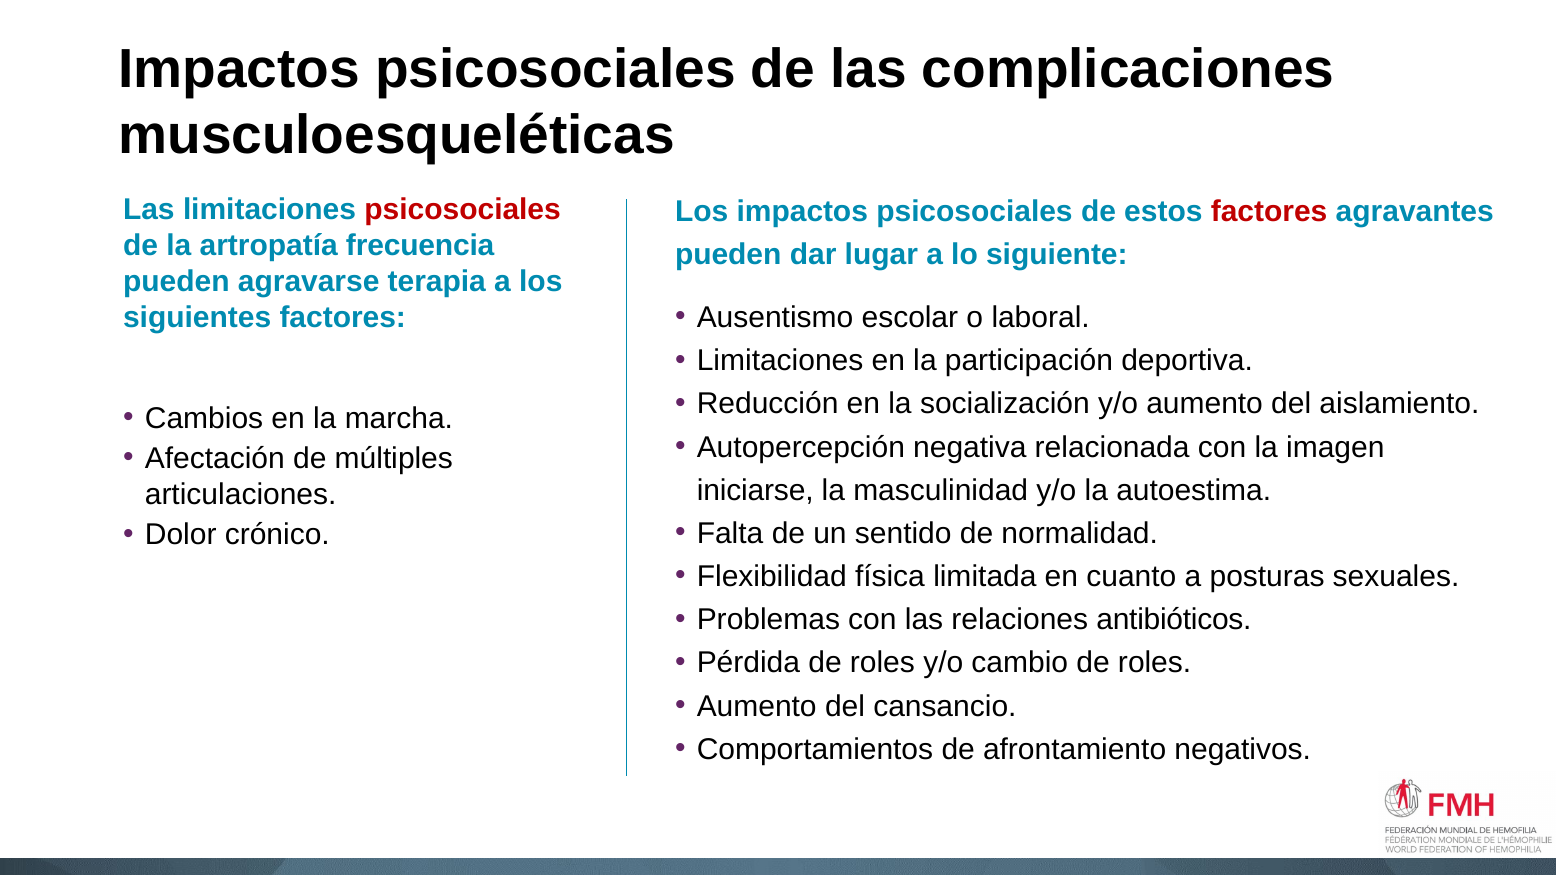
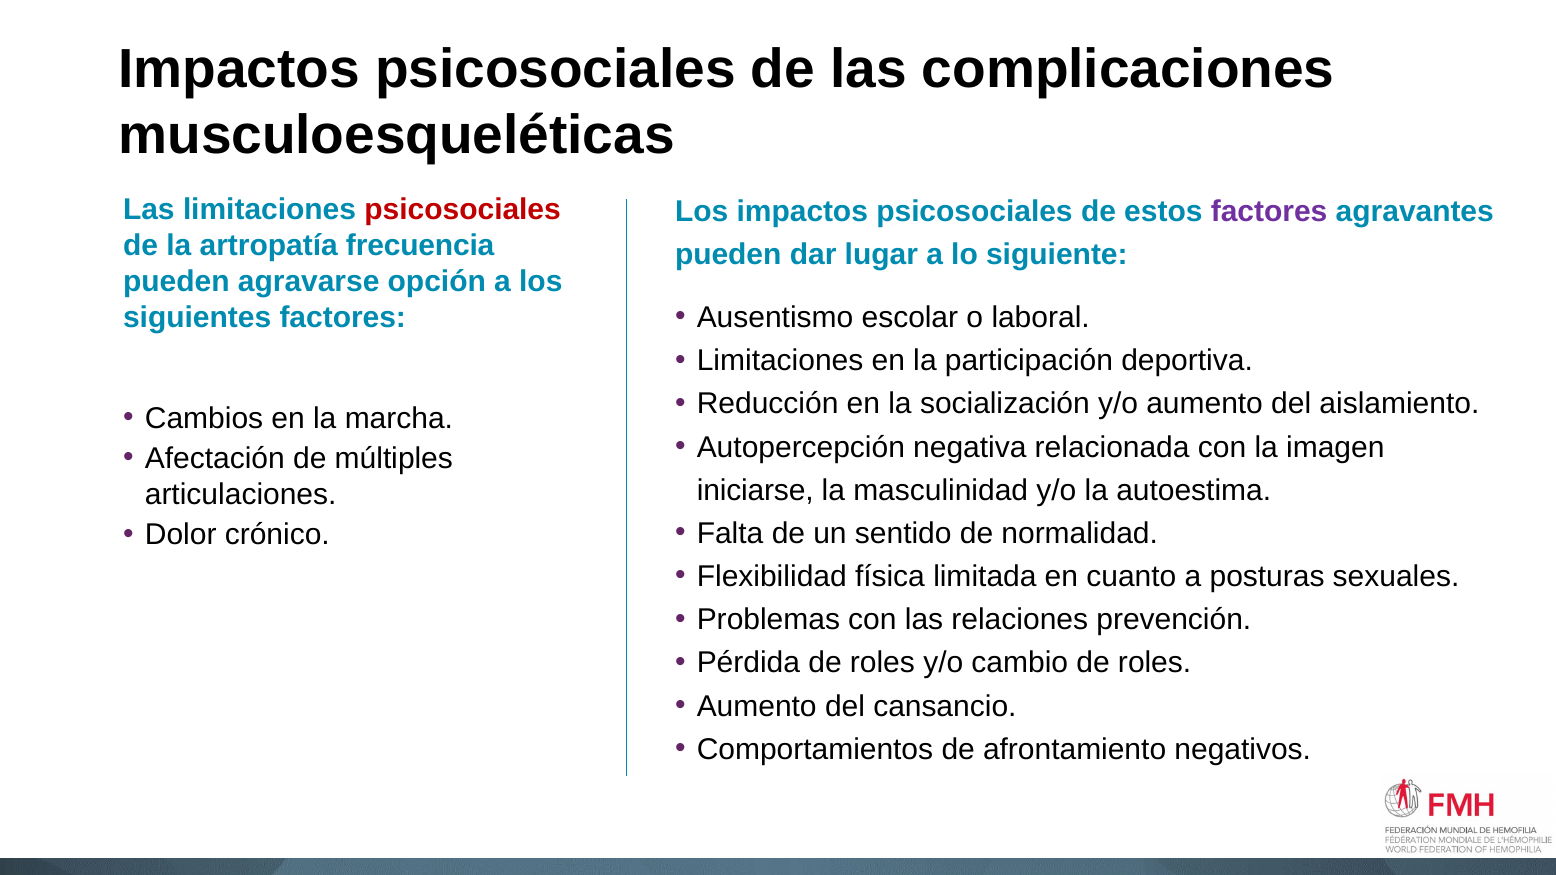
factores colour: red -> purple (1269, 212)
terapia: terapia -> opción (437, 281)
antibióticos: antibióticos -> prevención (1174, 620)
